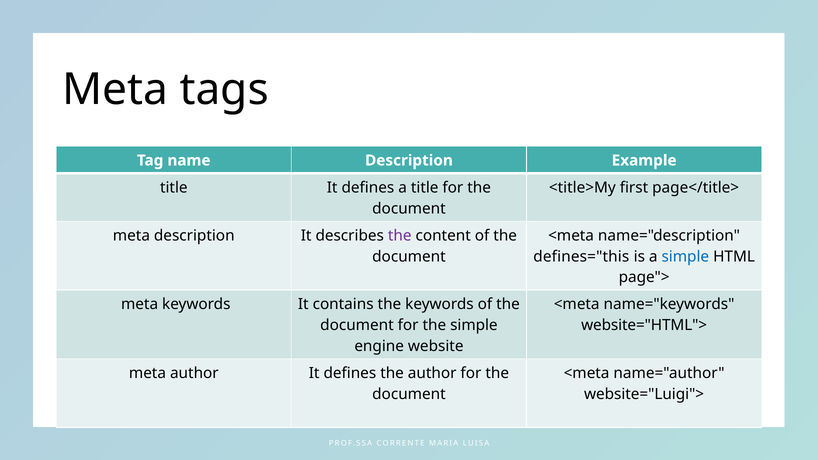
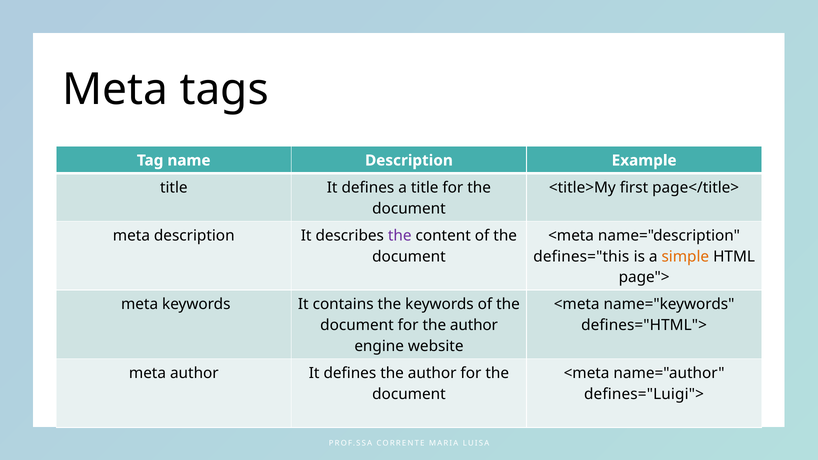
simple colour: blue -> orange (685, 257)
for the simple: simple -> author (474, 325)
website="HTML">: website="HTML"> -> defines="HTML"> (644, 325)
website="Luigi">: website="Luigi"> -> defines="Luigi"> (644, 394)
